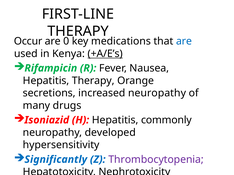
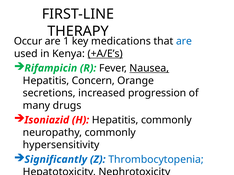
0: 0 -> 1 (66, 41)
Nausea underline: none -> present (149, 68)
Hepatitis Therapy: Therapy -> Concern (93, 81)
increased neuropathy: neuropathy -> progression (157, 93)
neuropathy developed: developed -> commonly (110, 133)
Thrombocytopenia colour: purple -> blue (156, 160)
